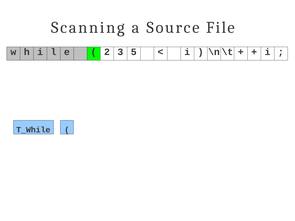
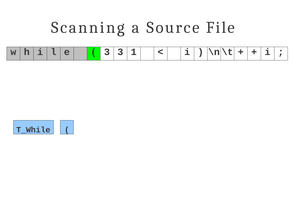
2: 2 -> 3 (107, 52)
5: 5 -> 1 (134, 52)
